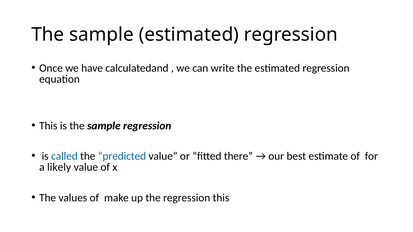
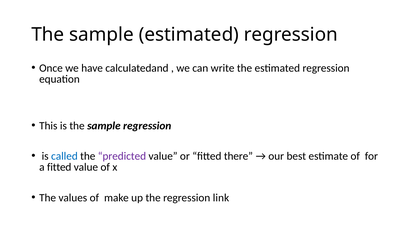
predicted colour: blue -> purple (122, 157)
a likely: likely -> fitted (59, 167)
regression this: this -> link (221, 198)
